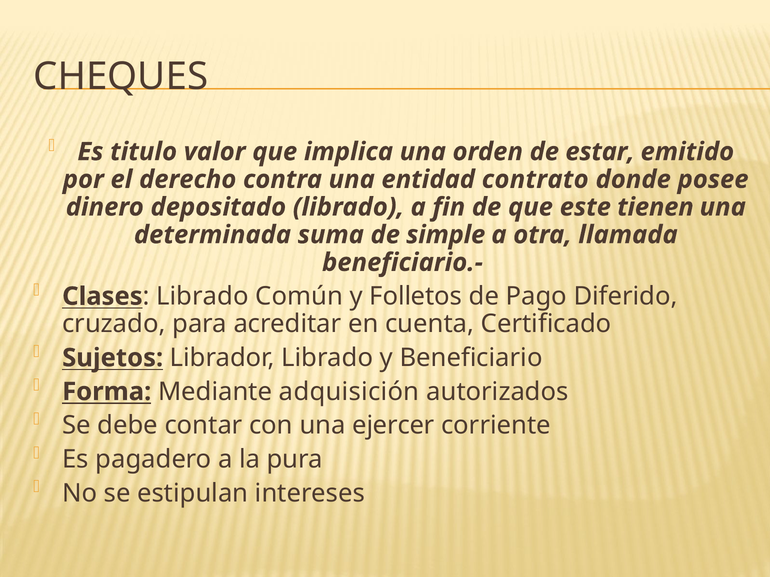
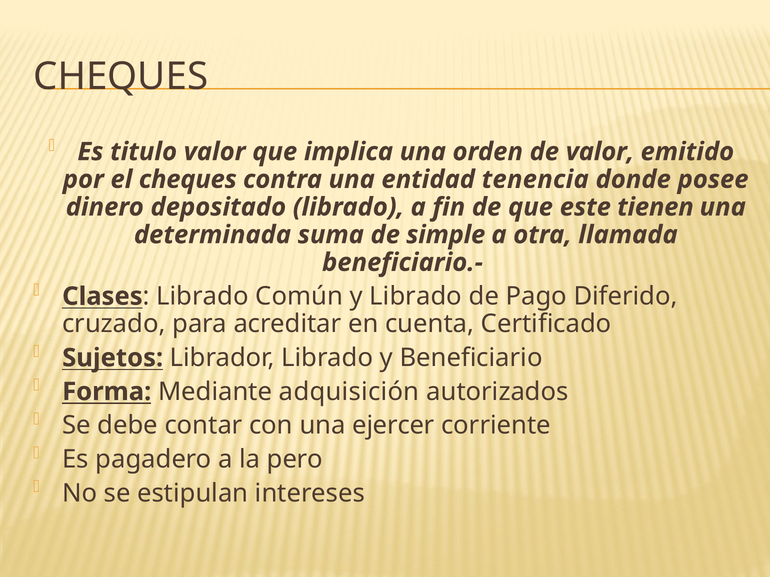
de estar: estar -> valor (600, 152)
el derecho: derecho -> cheques (188, 180)
contrato: contrato -> tenencia (535, 180)
y Folletos: Folletos -> Librado (416, 297)
pura: pura -> pero (295, 460)
